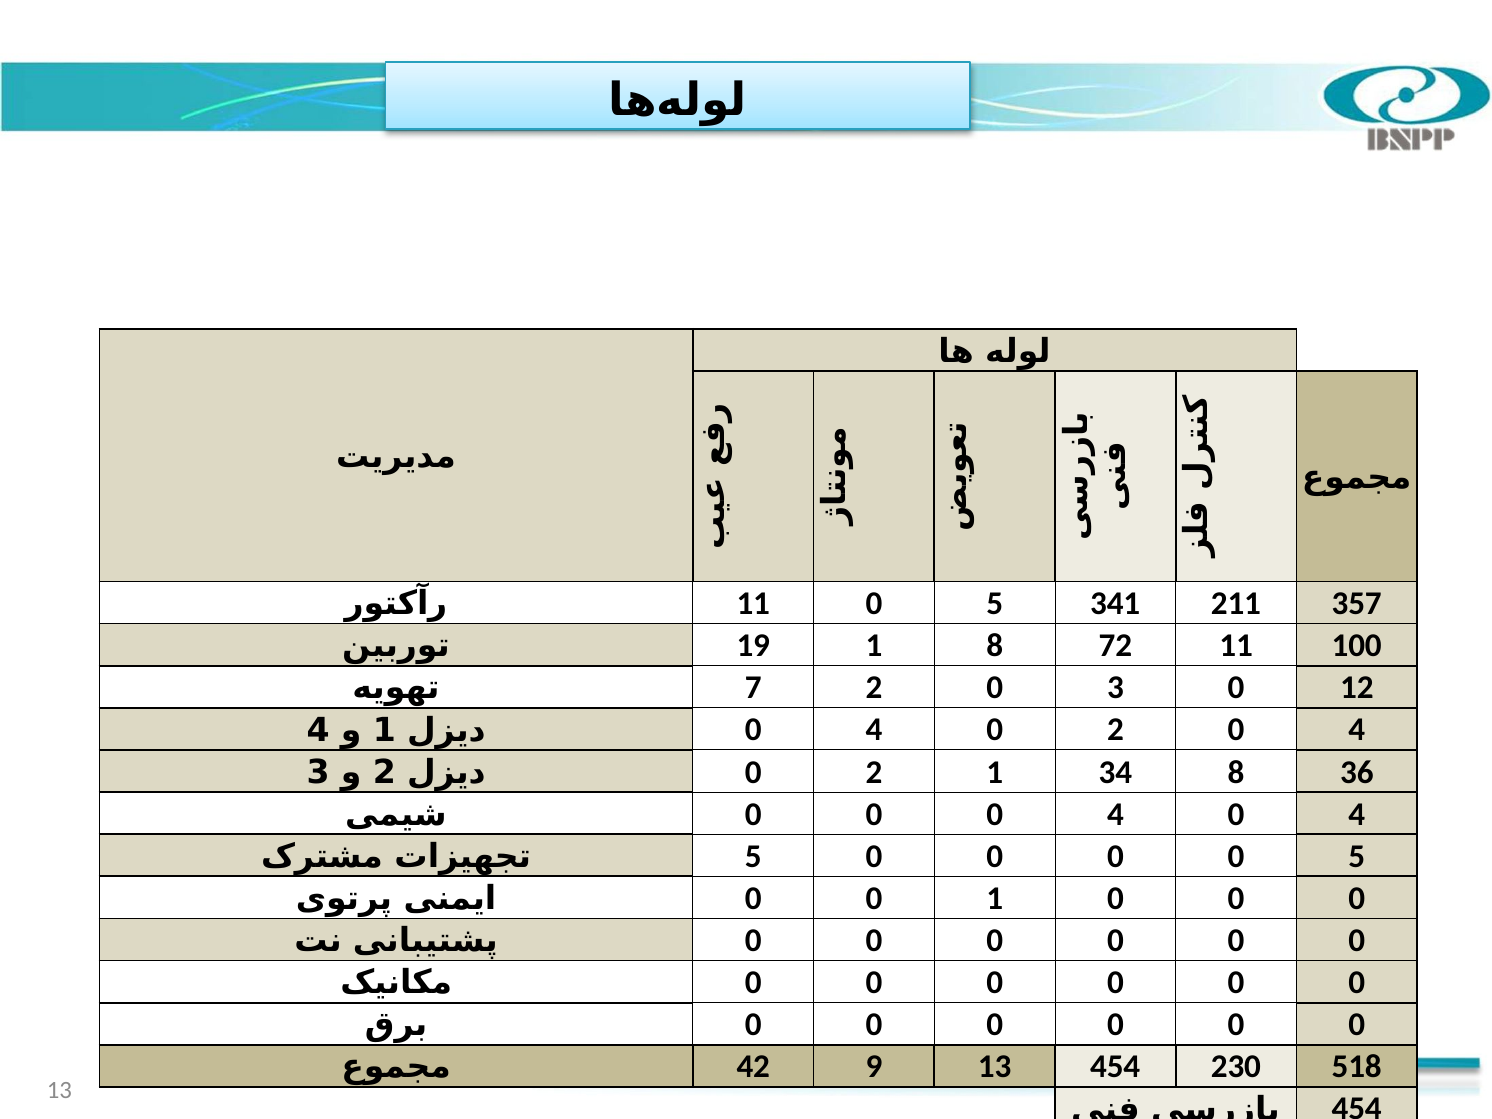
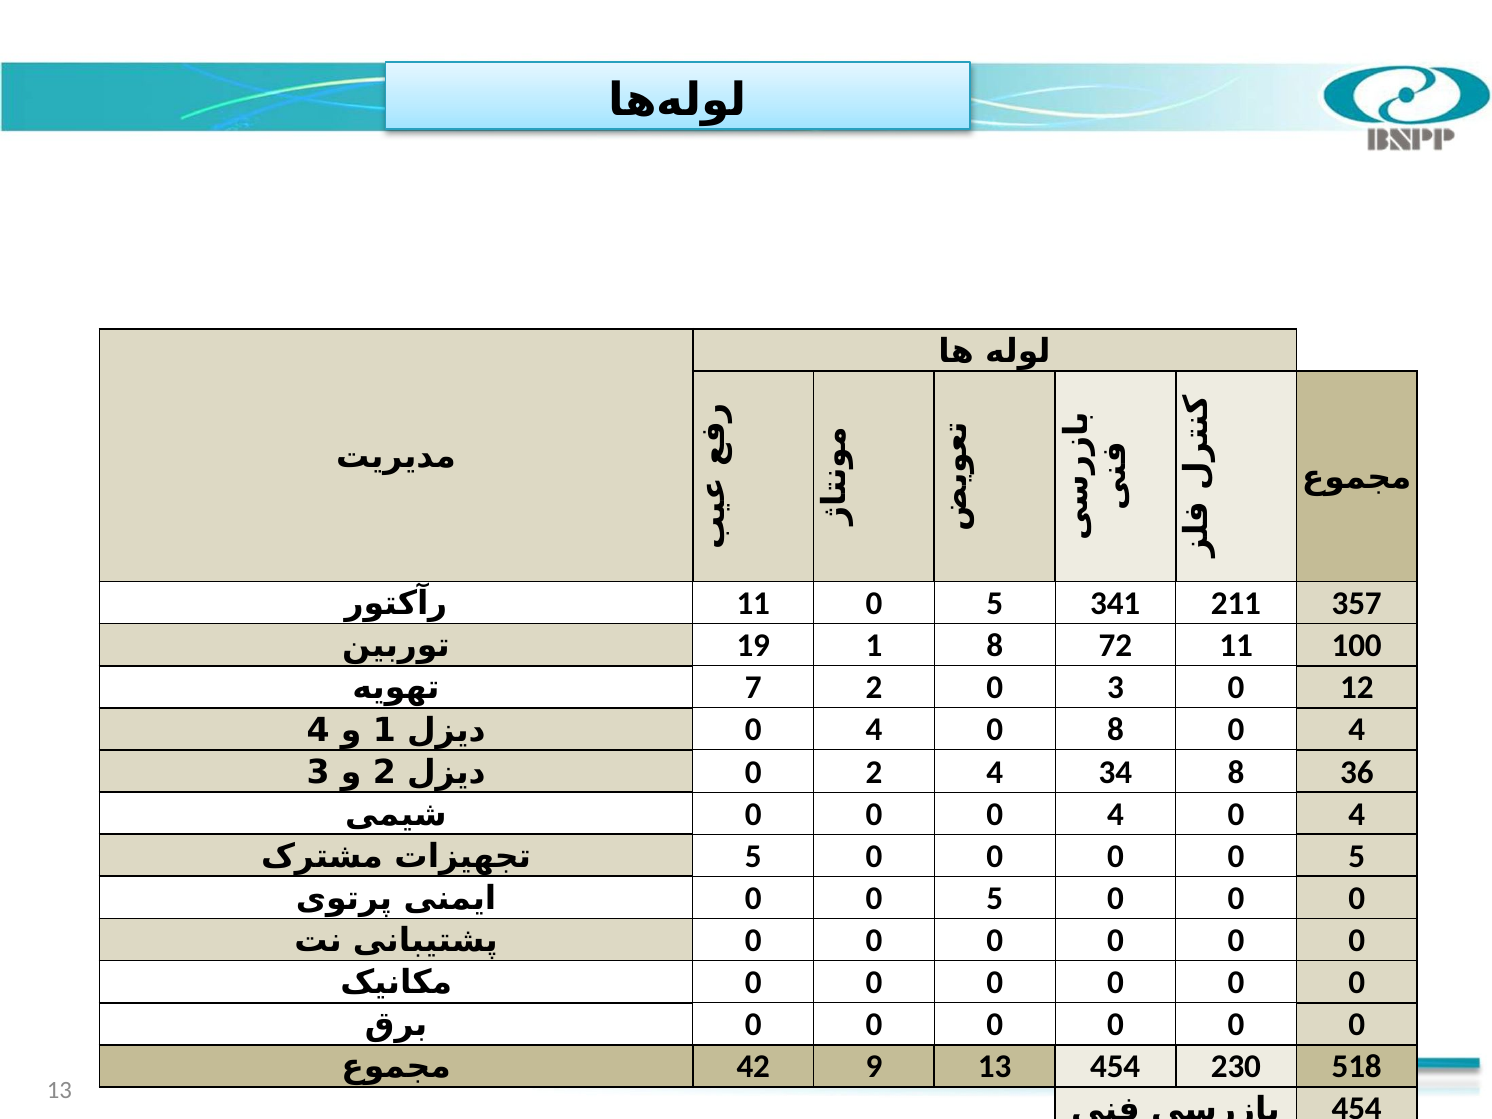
4 0 2: 2 -> 8 (1115, 730)
2 1: 1 -> 4 (995, 772)
1: 1 -> 5 (995, 898)
